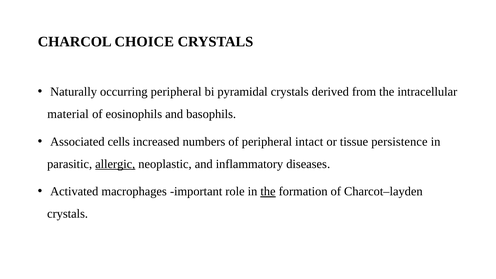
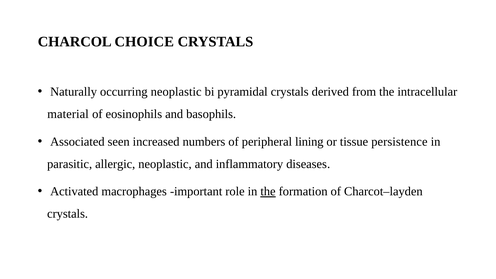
occurring peripheral: peripheral -> neoplastic (176, 92)
cells: cells -> seen (119, 142)
intact: intact -> lining (309, 142)
allergic underline: present -> none (115, 164)
